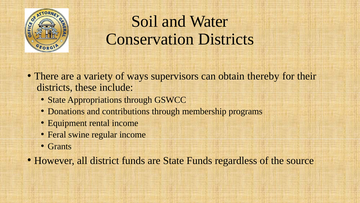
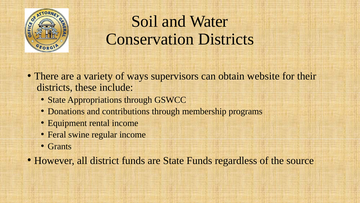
thereby: thereby -> website (263, 76)
